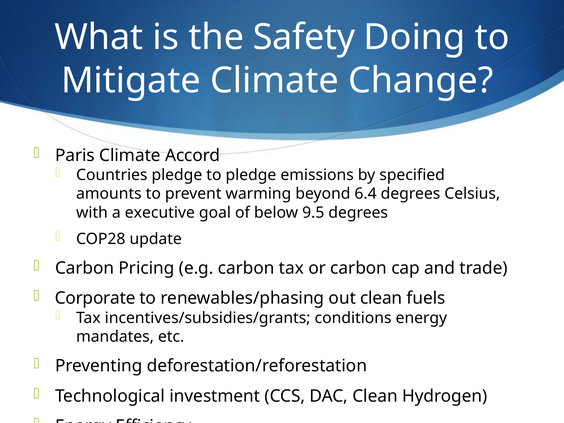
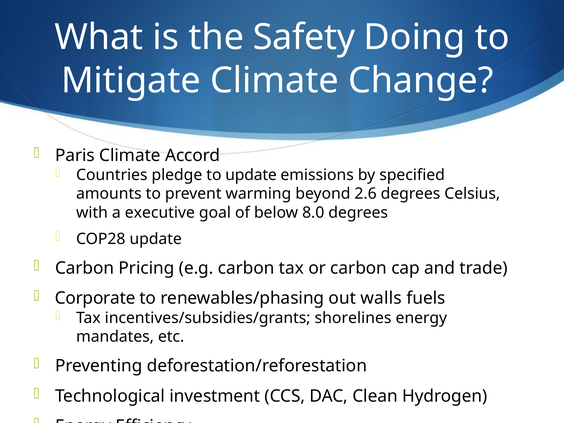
to pledge: pledge -> update (251, 175)
6.4: 6.4 -> 2.6 (366, 194)
9.5: 9.5 -> 8.0 (313, 213)
out clean: clean -> walls (381, 298)
conditions: conditions -> shorelines (353, 318)
